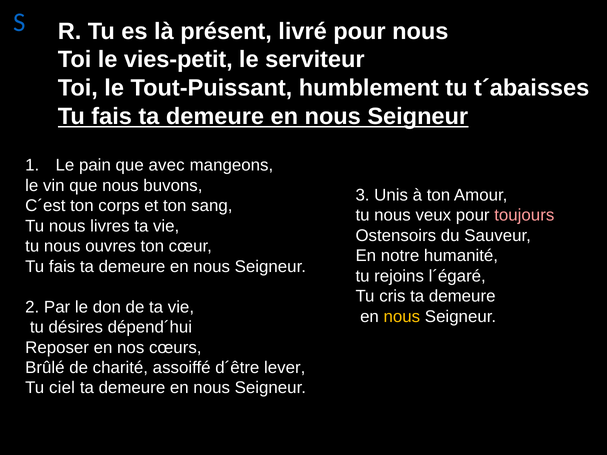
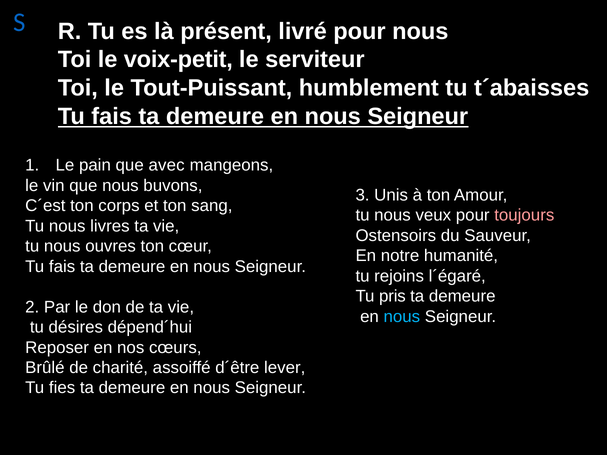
vies-petit: vies-petit -> voix-petit (178, 60)
cris: cris -> pris (392, 296)
nous colour: yellow -> light blue (402, 317)
ciel: ciel -> fies (62, 388)
